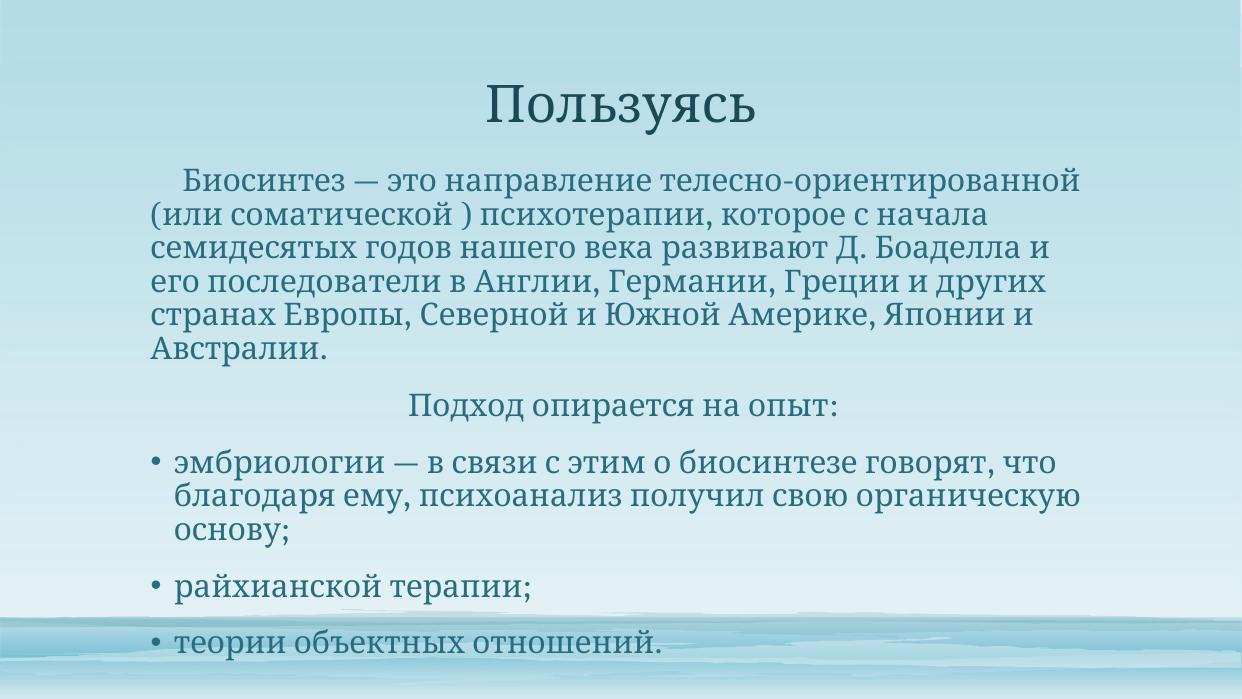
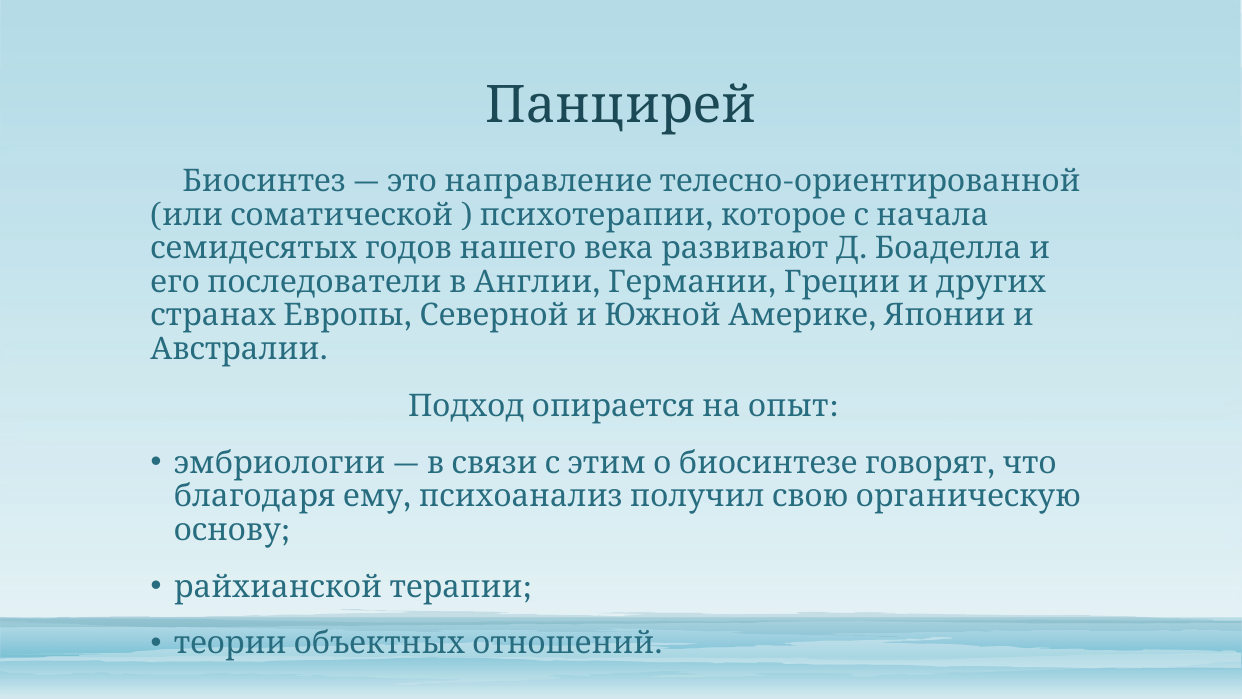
Пользуясь: Пользуясь -> Панцирей (621, 105)
